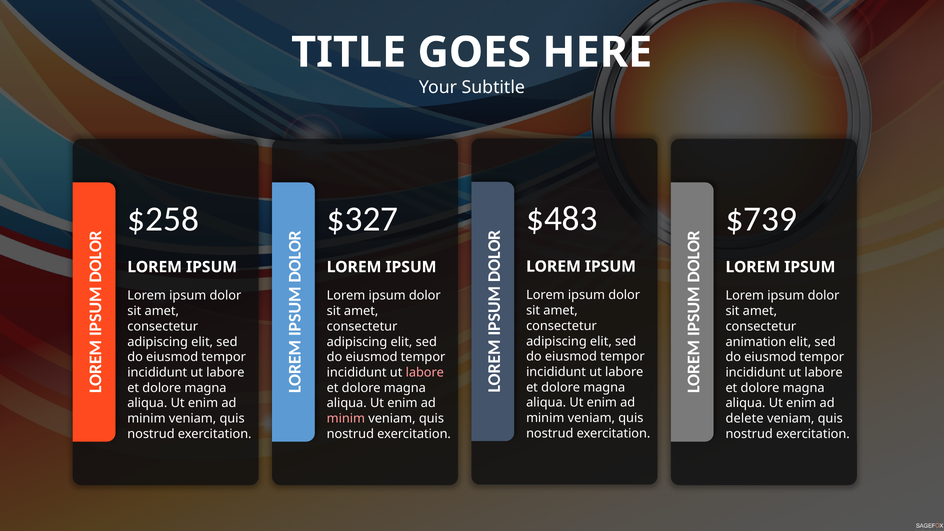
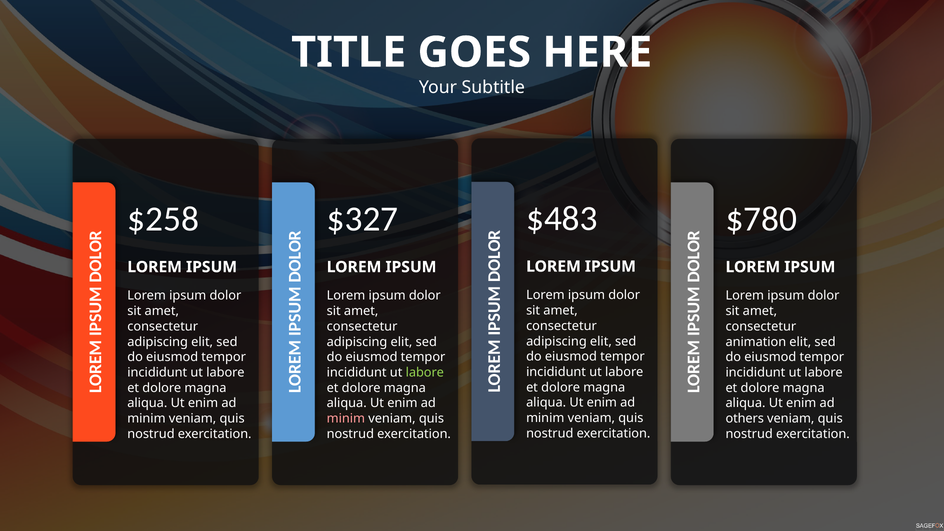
$739: $739 -> $780 (761, 219)
labore colour: pink -> light green (425, 373)
delete: delete -> others (745, 419)
